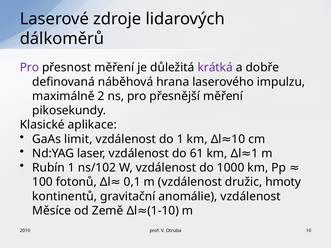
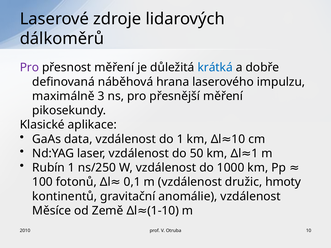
krátká colour: purple -> blue (215, 68)
2: 2 -> 3 (101, 96)
limit: limit -> data (78, 139)
61: 61 -> 50 (197, 154)
ns/102: ns/102 -> ns/250 (97, 168)
